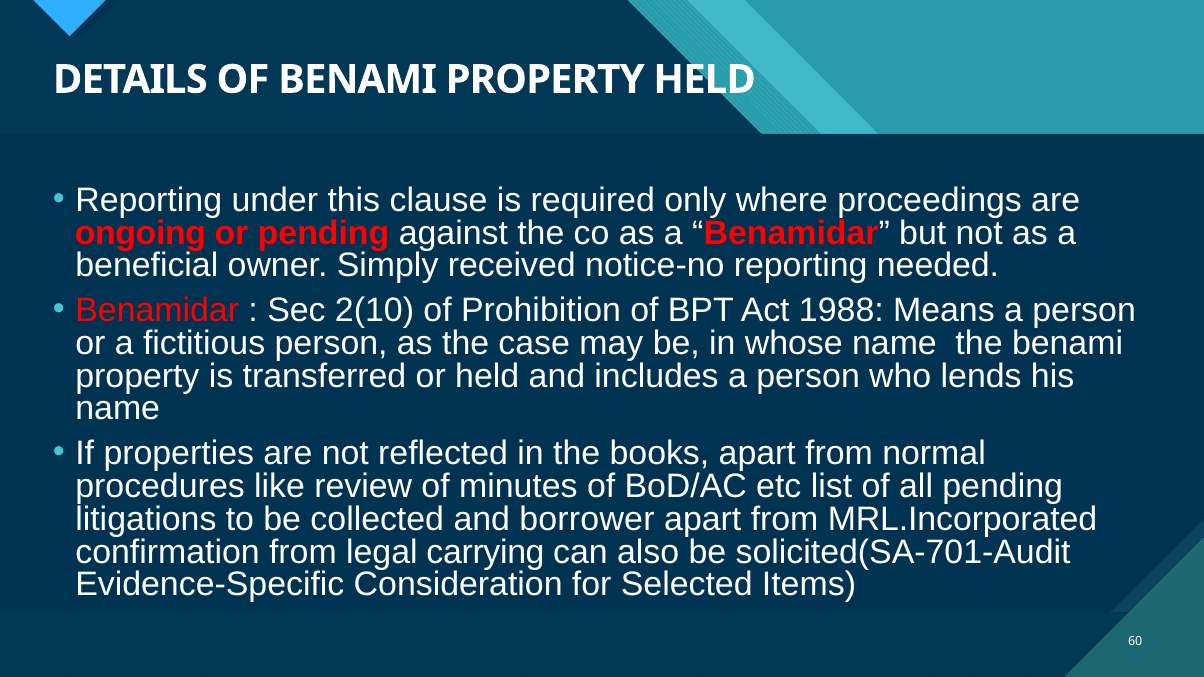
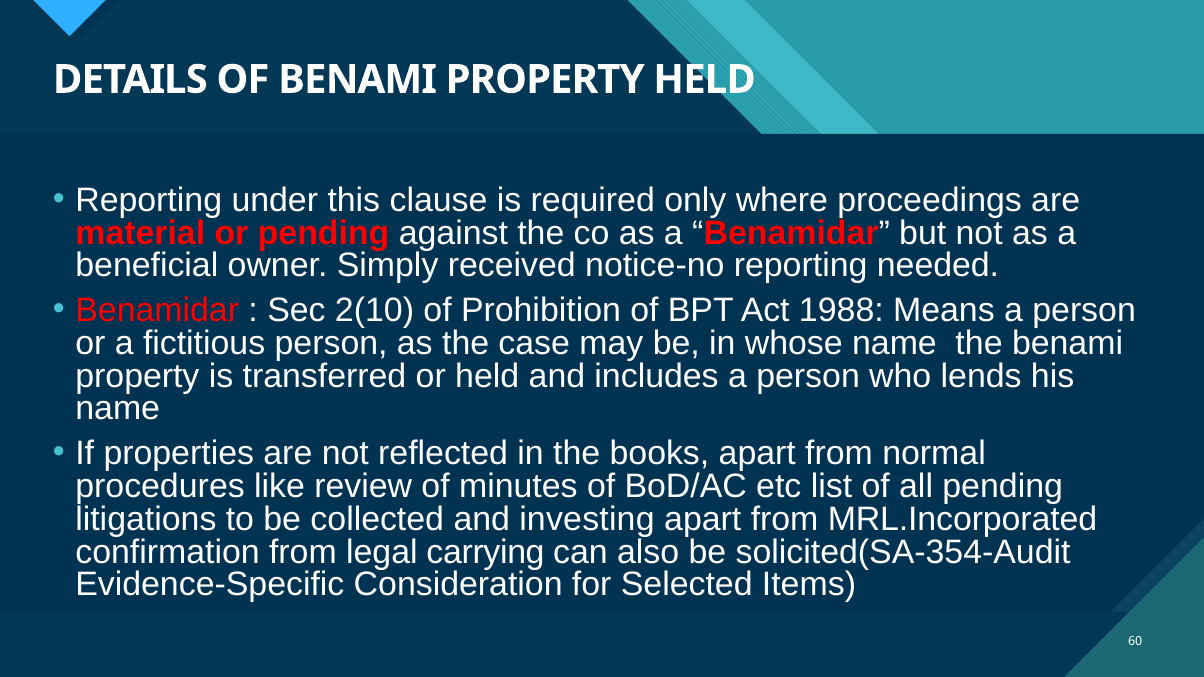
ongoing: ongoing -> material (140, 233)
borrower: borrower -> investing (587, 519)
solicited(SA-701-Audit: solicited(SA-701-Audit -> solicited(SA-354-Audit (903, 552)
